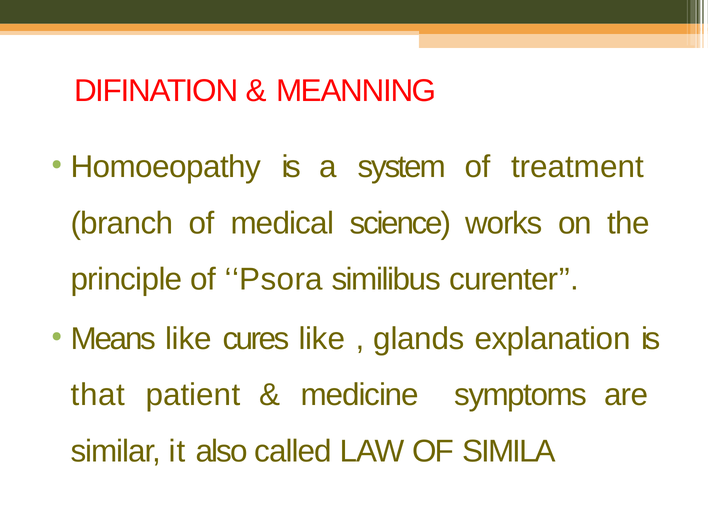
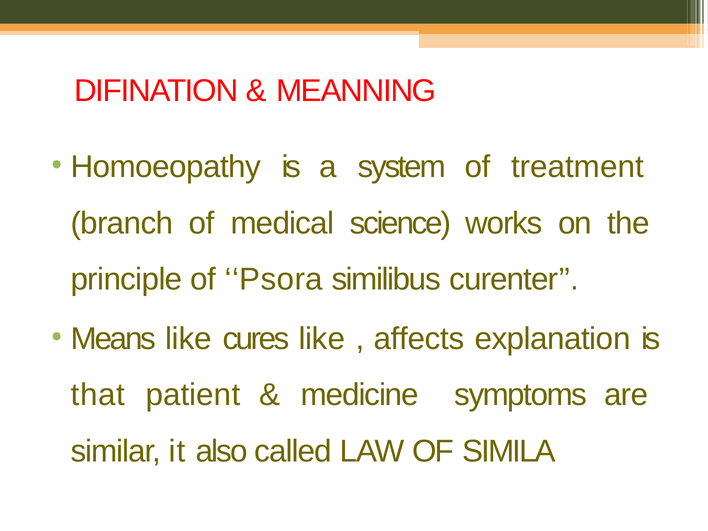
glands: glands -> affects (419, 339)
